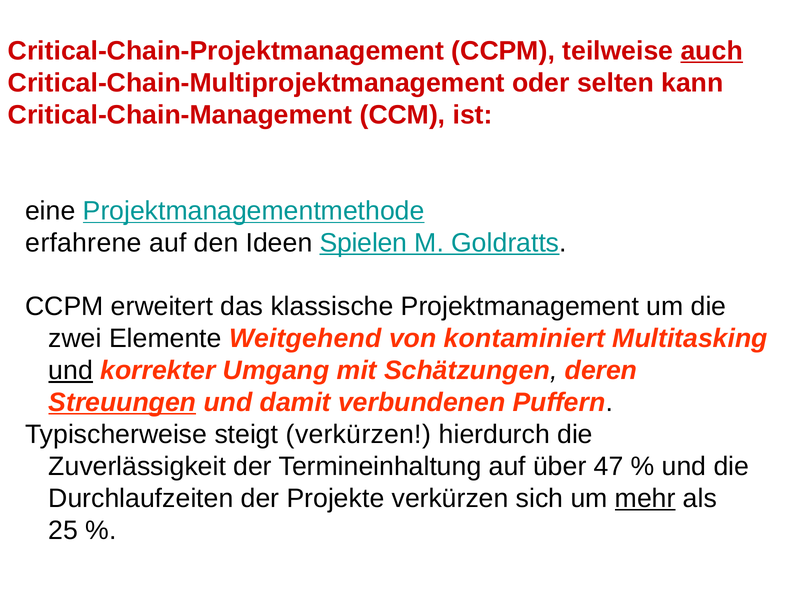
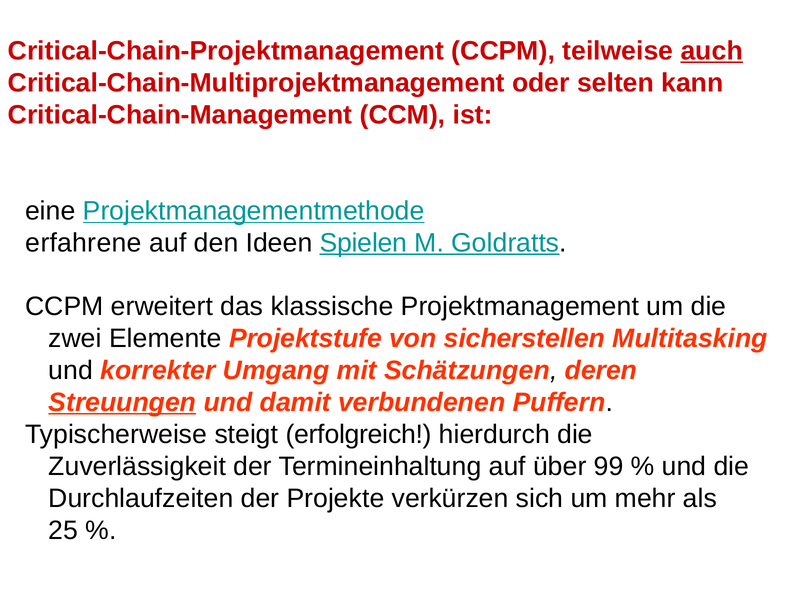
Weitgehend: Weitgehend -> Projektstufe (305, 339)
kontaminiert: kontaminiert -> sicherstellen (525, 339)
und underline: present -> none (71, 371)
steigt verkürzen: verkürzen -> erfolgreich (359, 435)
47: 47 -> 99 (609, 466)
mehr underline: present -> none (645, 498)
